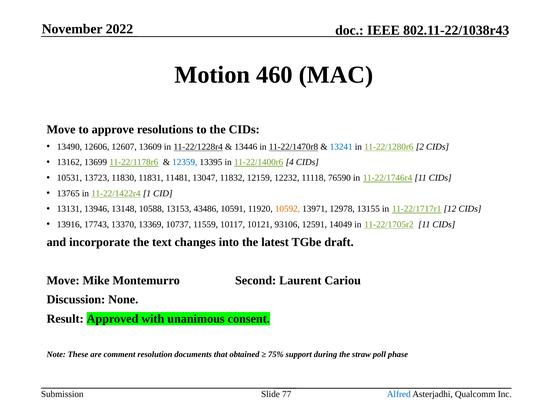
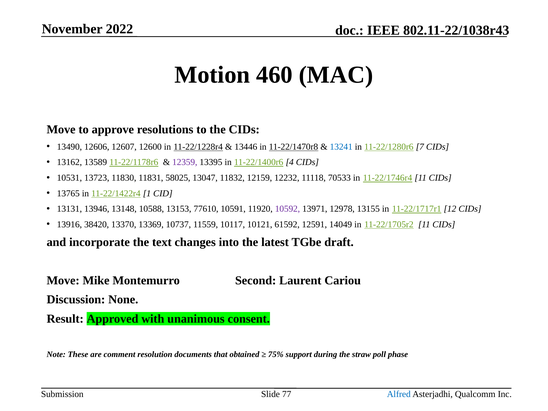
13609: 13609 -> 12600 (150, 147)
2: 2 -> 7 (420, 147)
13699: 13699 -> 13589 (96, 162)
12359 colour: blue -> purple (185, 162)
11481: 11481 -> 58025 (178, 178)
76590: 76590 -> 70533 (339, 178)
43486: 43486 -> 77610 (206, 209)
10592 colour: orange -> purple (287, 209)
17743: 17743 -> 38420 (97, 224)
93106: 93106 -> 61592 (287, 224)
